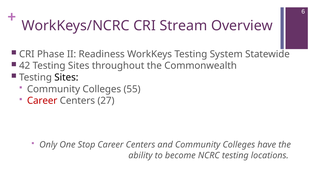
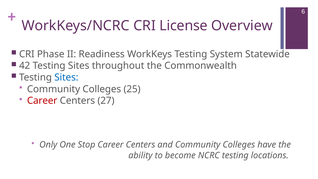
Stream: Stream -> License (183, 26)
Sites colour: black -> blue (66, 77)
55: 55 -> 25 (132, 89)
